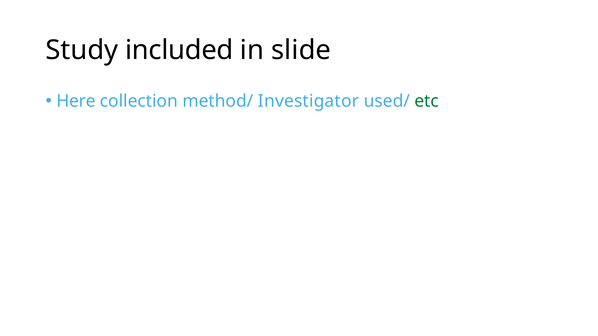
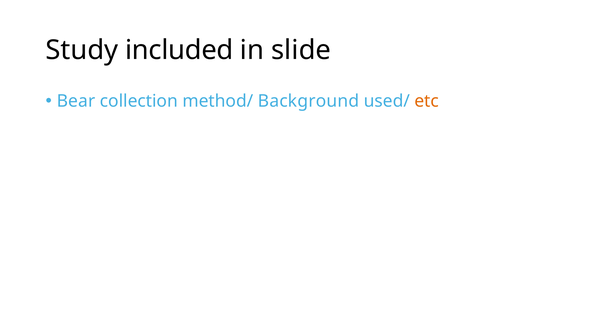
Here: Here -> Bear (76, 101)
Investigator: Investigator -> Background (309, 101)
etc colour: green -> orange (427, 101)
